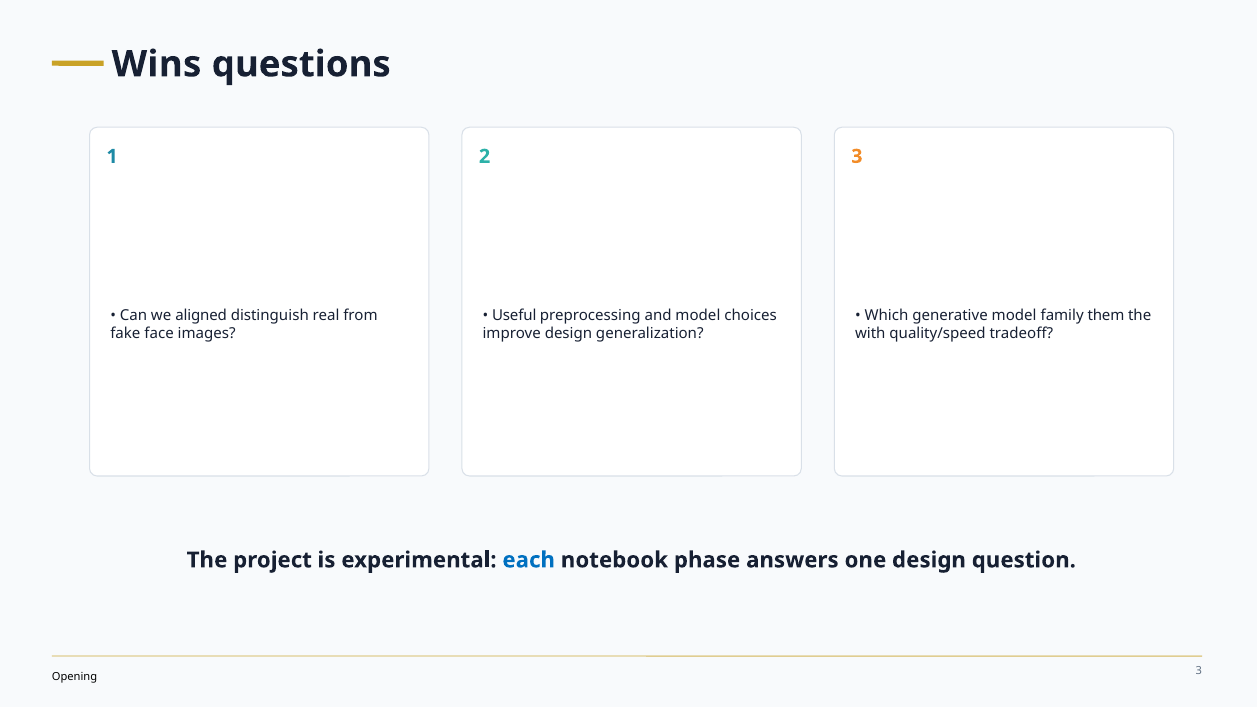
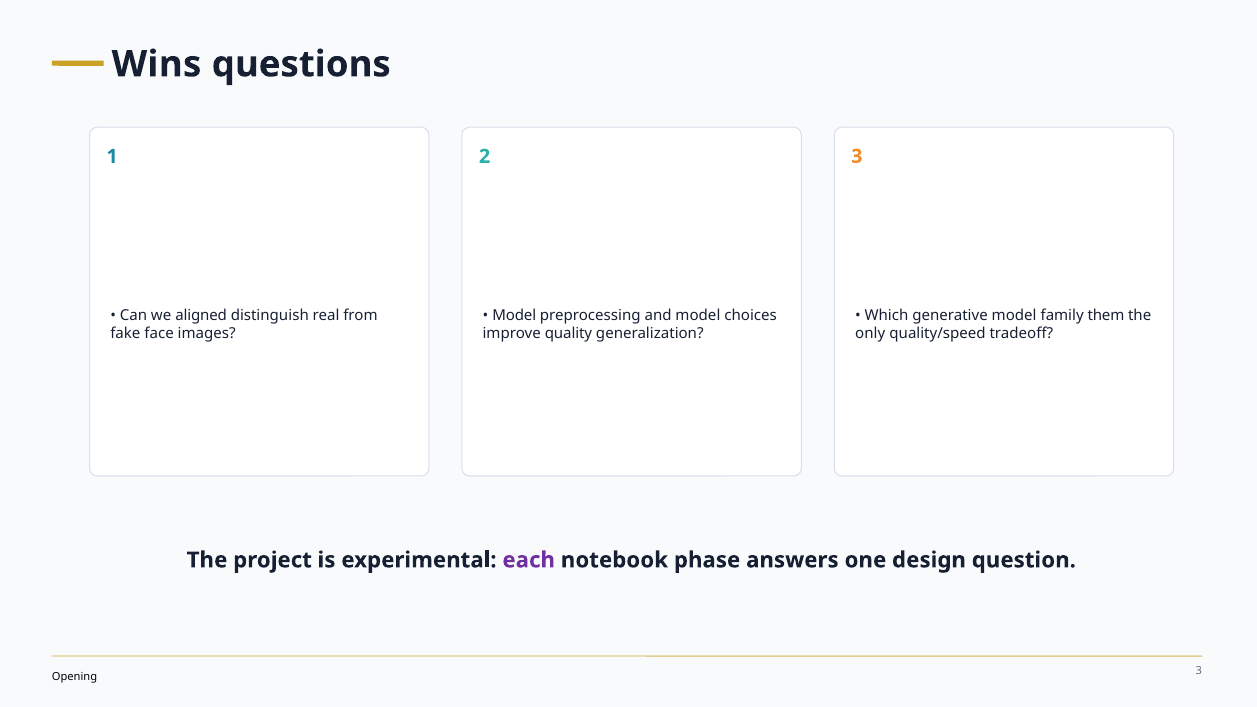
Useful: Useful -> Model (514, 315)
improve design: design -> quality (568, 333)
with: with -> only (870, 333)
each colour: blue -> purple (529, 560)
